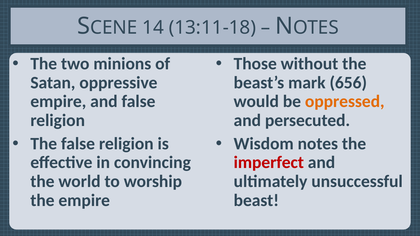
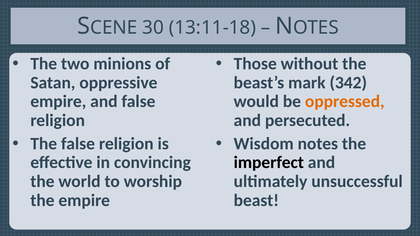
14: 14 -> 30 (153, 28)
656: 656 -> 342 (348, 83)
imperfect colour: red -> black (269, 163)
